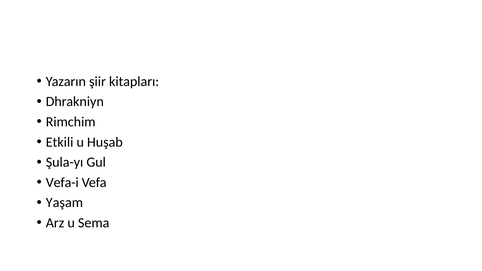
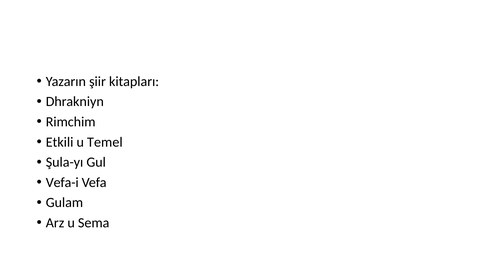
Huşab: Huşab -> Temel (105, 142)
Yaşam: Yaşam -> Gulam (64, 203)
